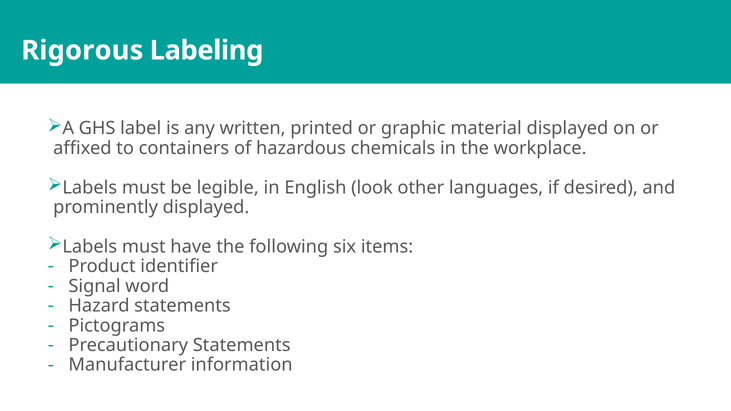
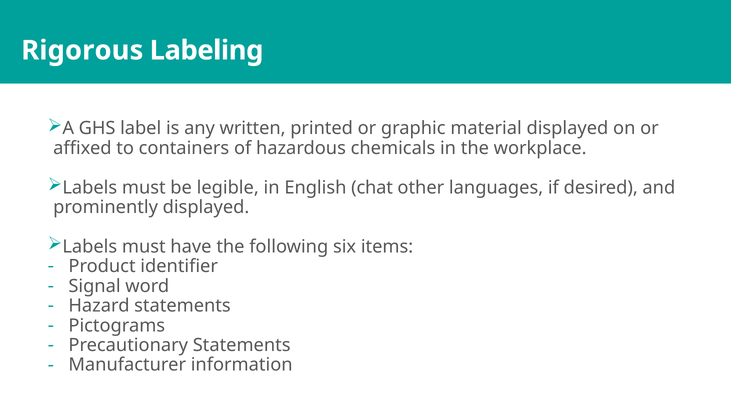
look: look -> chat (372, 188)
